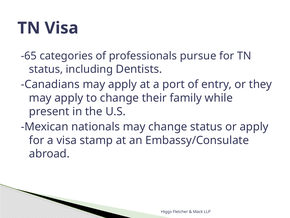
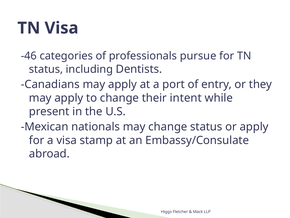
-65: -65 -> -46 (29, 56)
family: family -> intent (186, 98)
